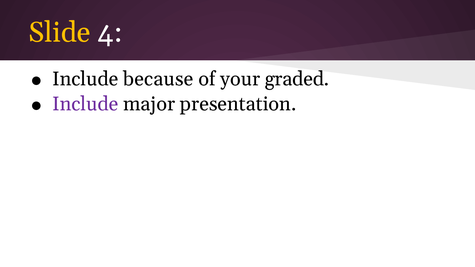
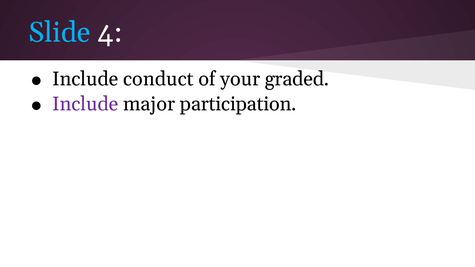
Slide colour: yellow -> light blue (60, 32)
because: because -> conduct (158, 79)
presentation: presentation -> participation (238, 104)
